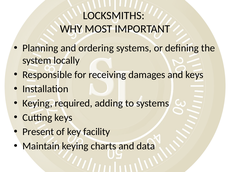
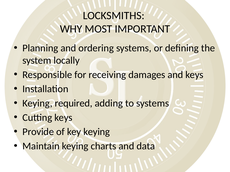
Present: Present -> Provide (38, 132)
key facility: facility -> keying (97, 132)
